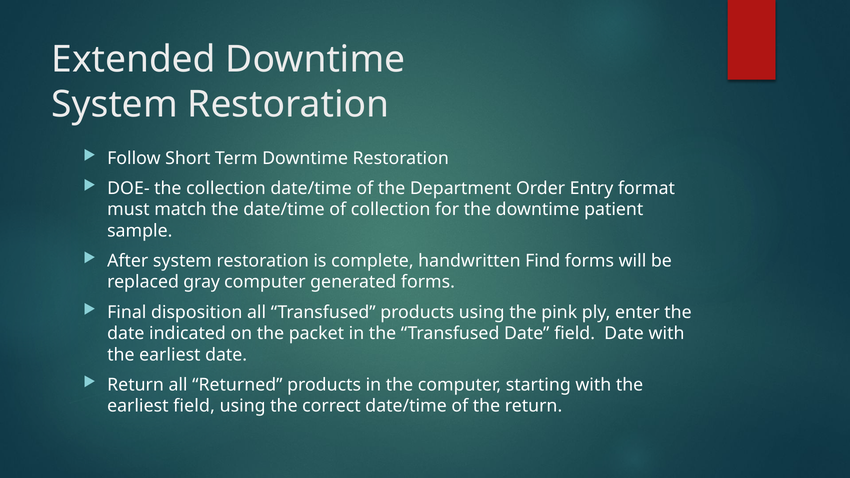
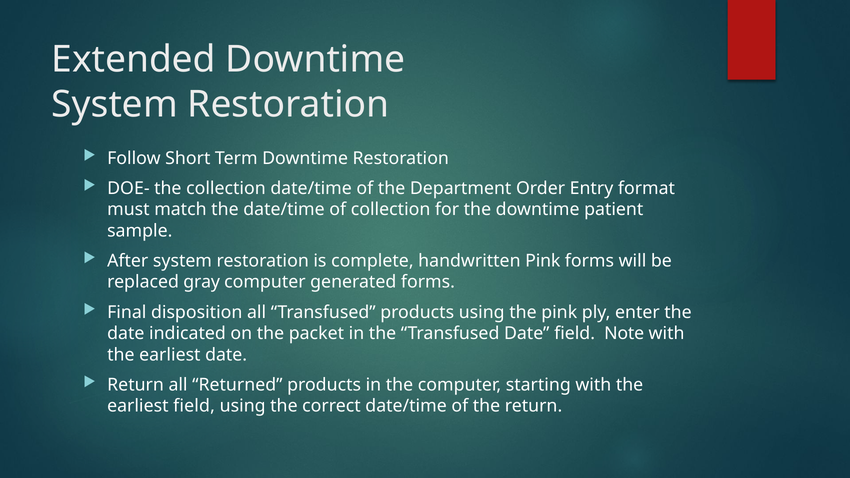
handwritten Find: Find -> Pink (543, 261)
field Date: Date -> Note (624, 334)
